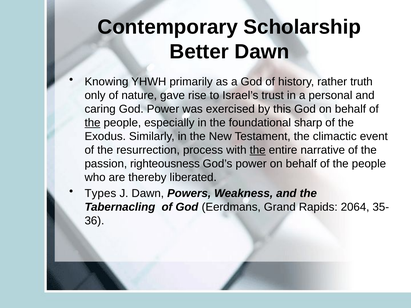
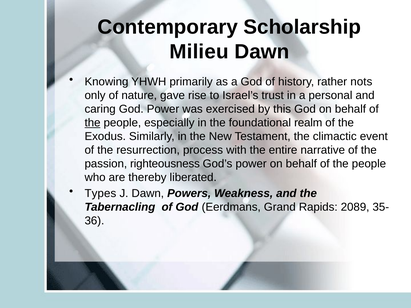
Better: Better -> Milieu (199, 52)
truth: truth -> nots (361, 82)
sharp: sharp -> realm (308, 123)
the underline: present -> none (258, 150)
2064: 2064 -> 2089 (355, 207)
